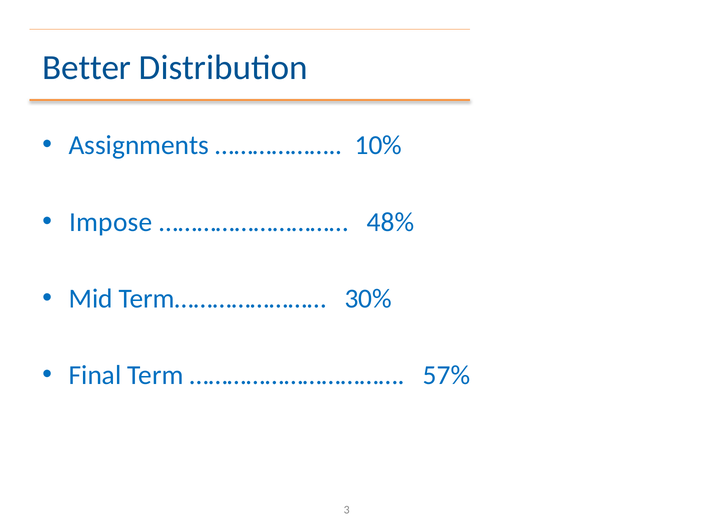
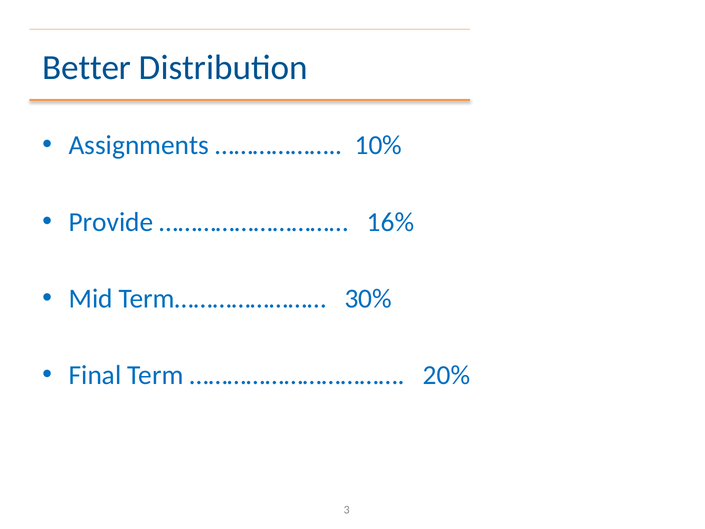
Impose: Impose -> Provide (111, 222)
48%: 48% -> 16% (390, 222)
57%: 57% -> 20% (447, 375)
